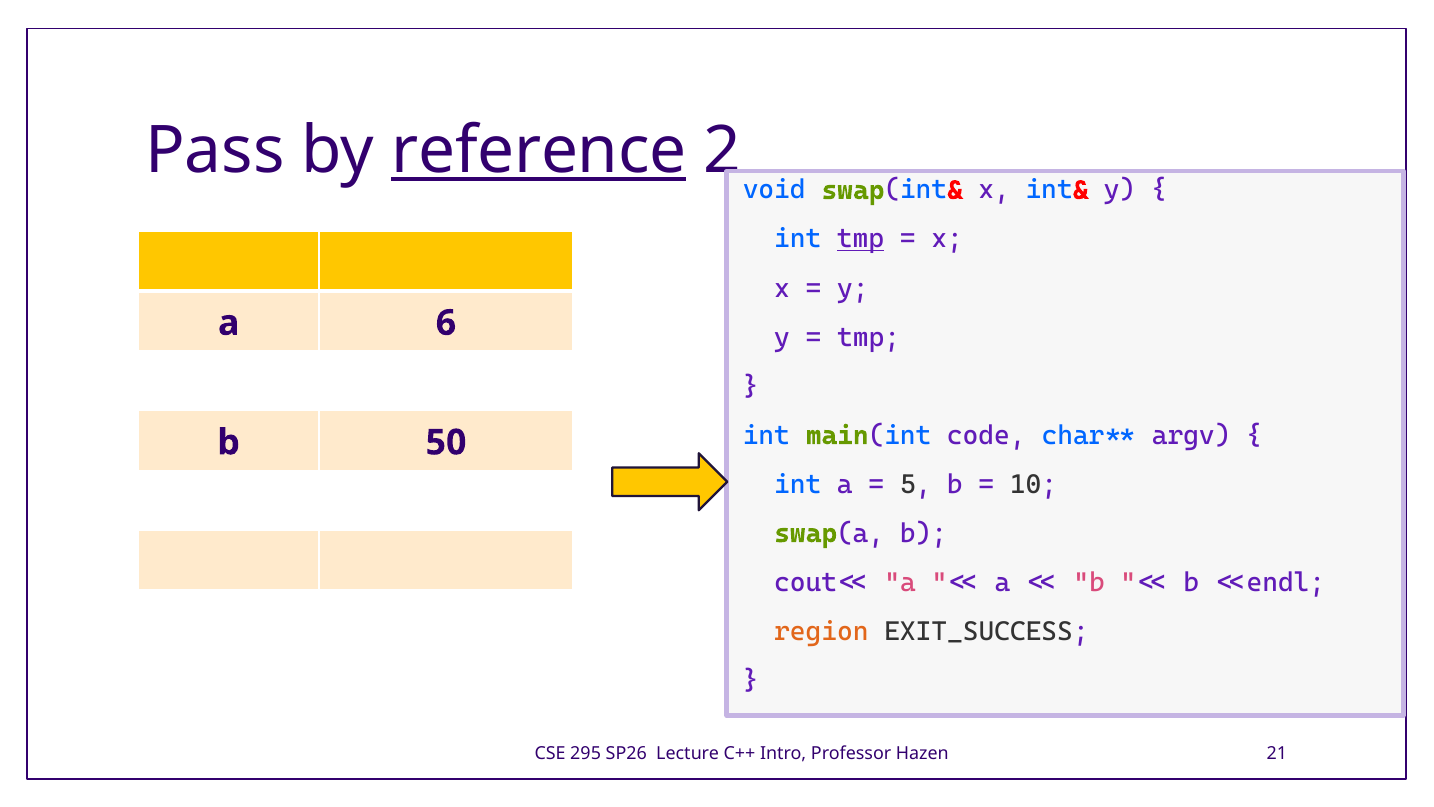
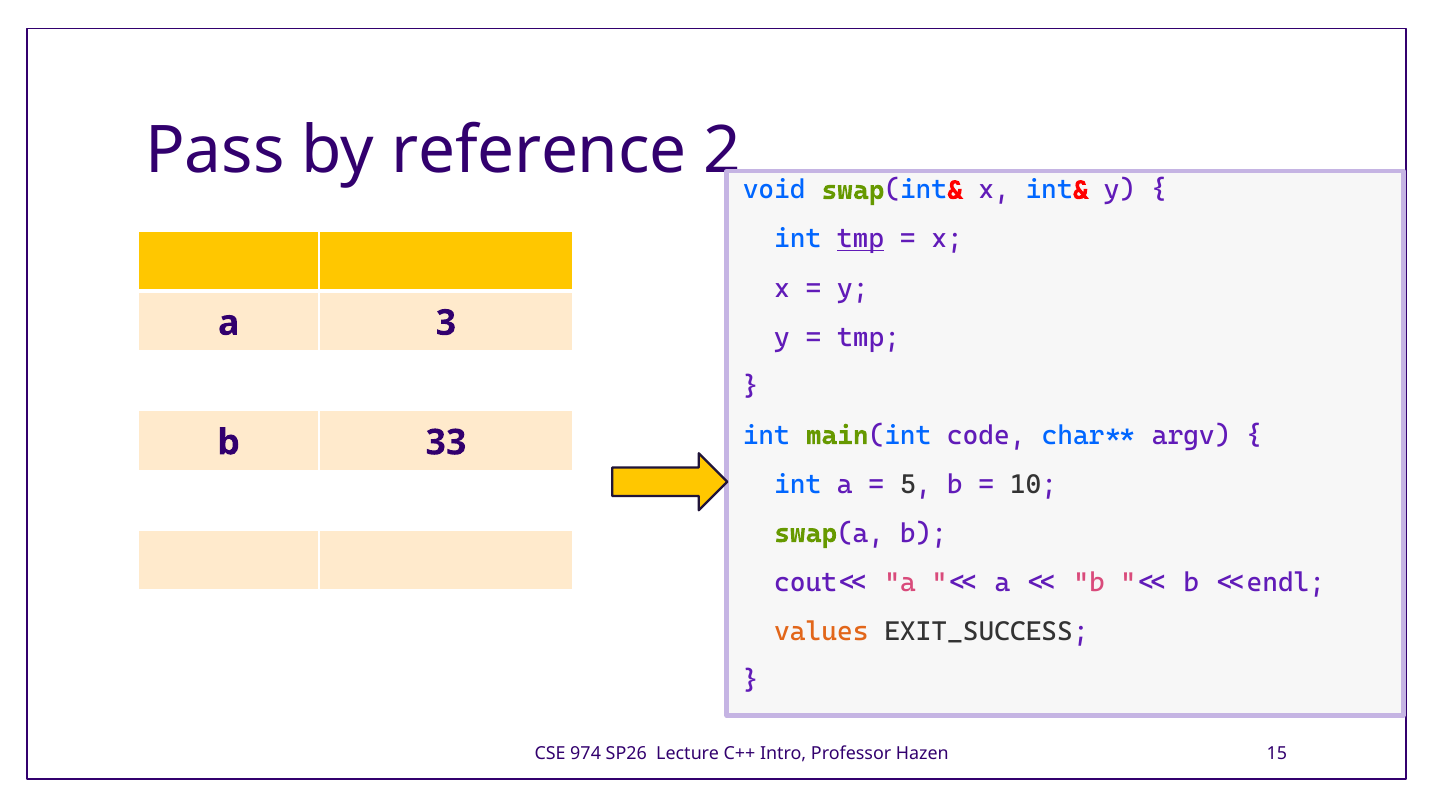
reference underline: present -> none (539, 151)
6: 6 -> 3 (446, 323)
50: 50 -> 33 (446, 442)
region: region -> values (821, 631)
295: 295 -> 974 (586, 753)
21: 21 -> 15 (1277, 753)
